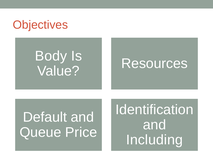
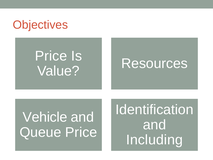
Body: Body -> Price (51, 56)
Default: Default -> Vehicle (45, 117)
